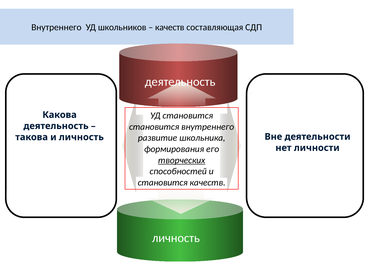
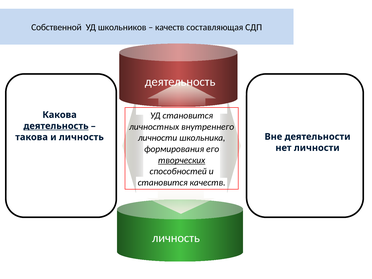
Внутреннего: Внутреннего -> Собственной (56, 27)
становится: становится -> личностных (154, 127)
деятельность underline: none -> present (56, 126)
развитие: развитие -> личности (158, 138)
